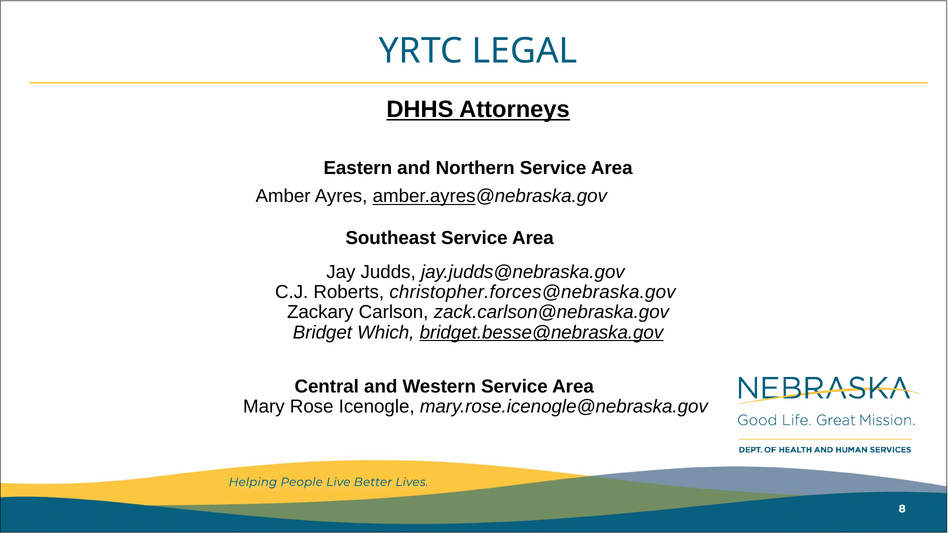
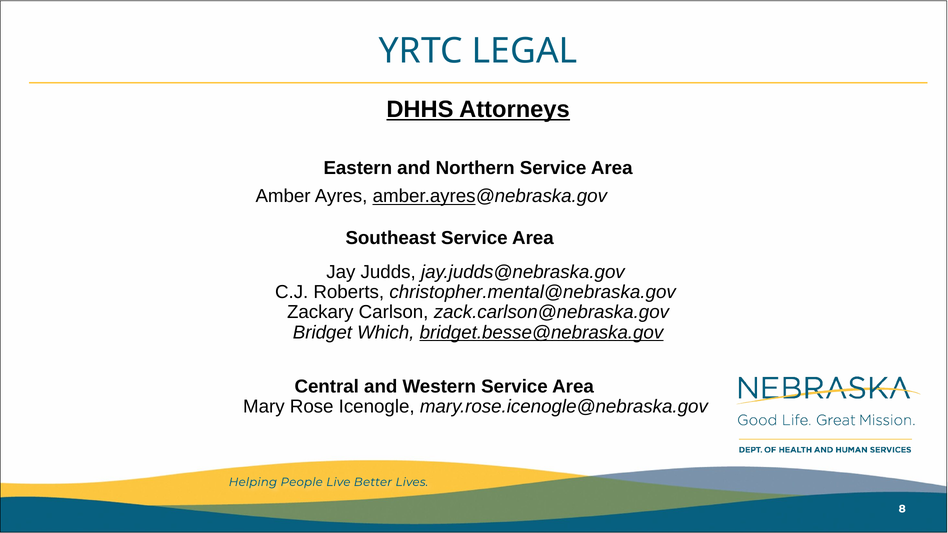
christopher.forces@nebraska.gov: christopher.forces@nebraska.gov -> christopher.mental@nebraska.gov (533, 292)
